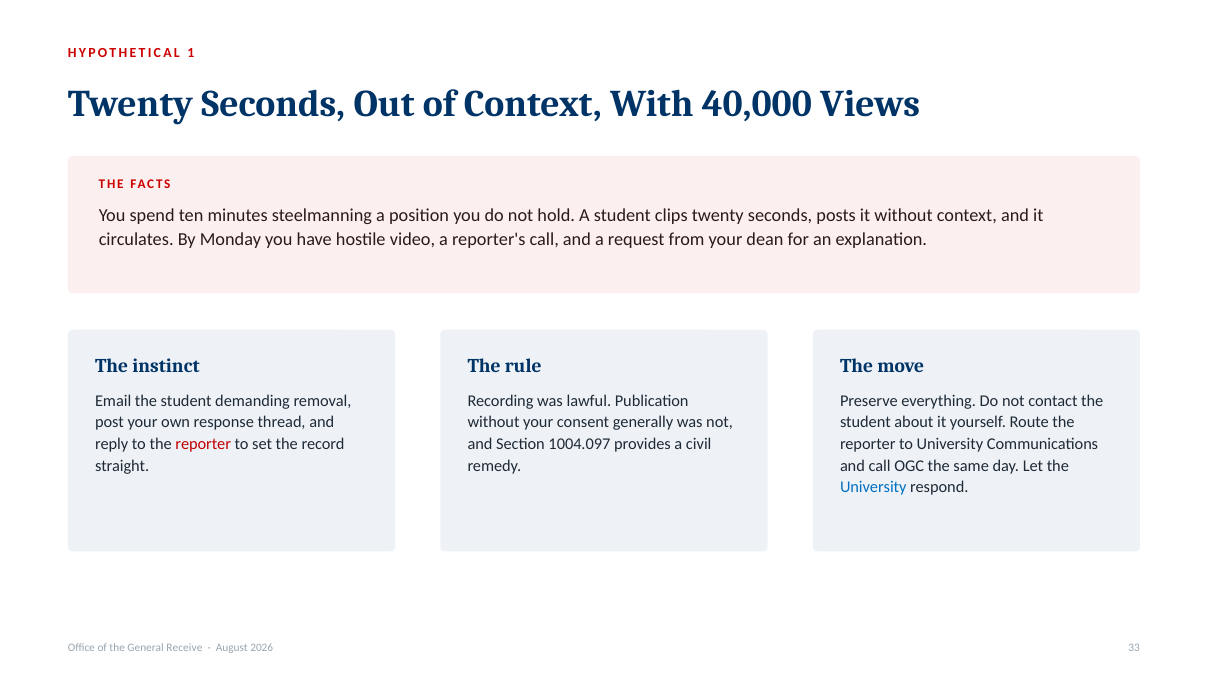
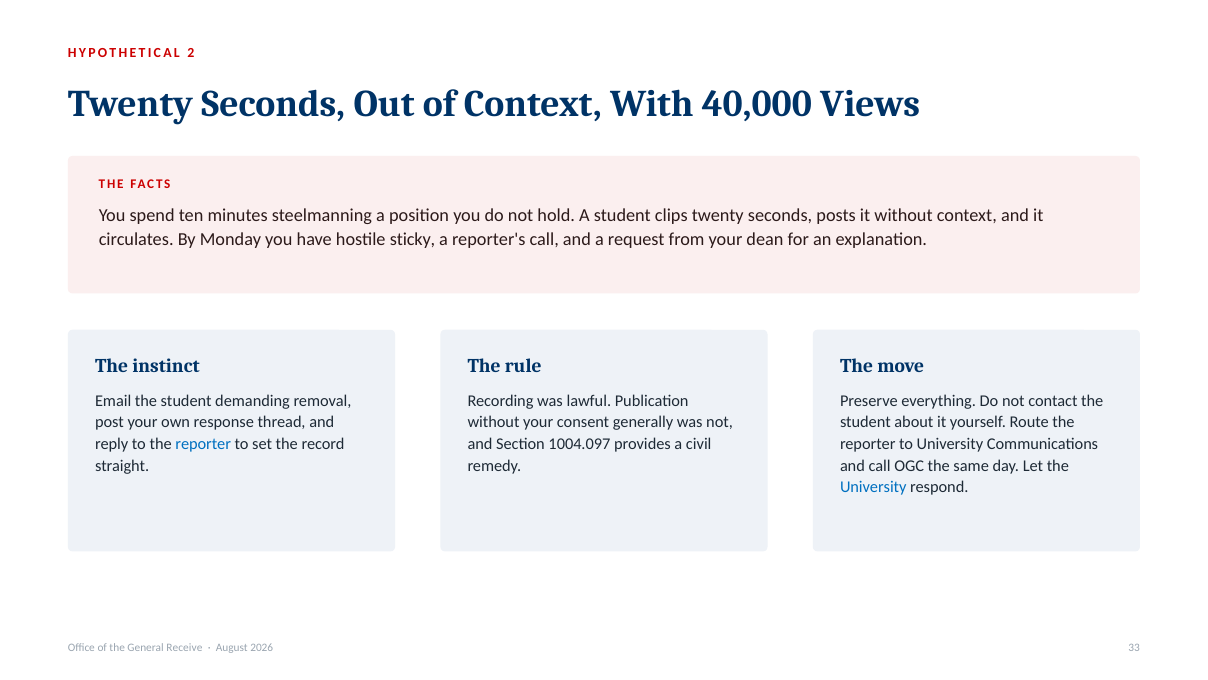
1: 1 -> 2 (191, 53)
video: video -> sticky (413, 240)
reporter colour: red -> blue (203, 444)
